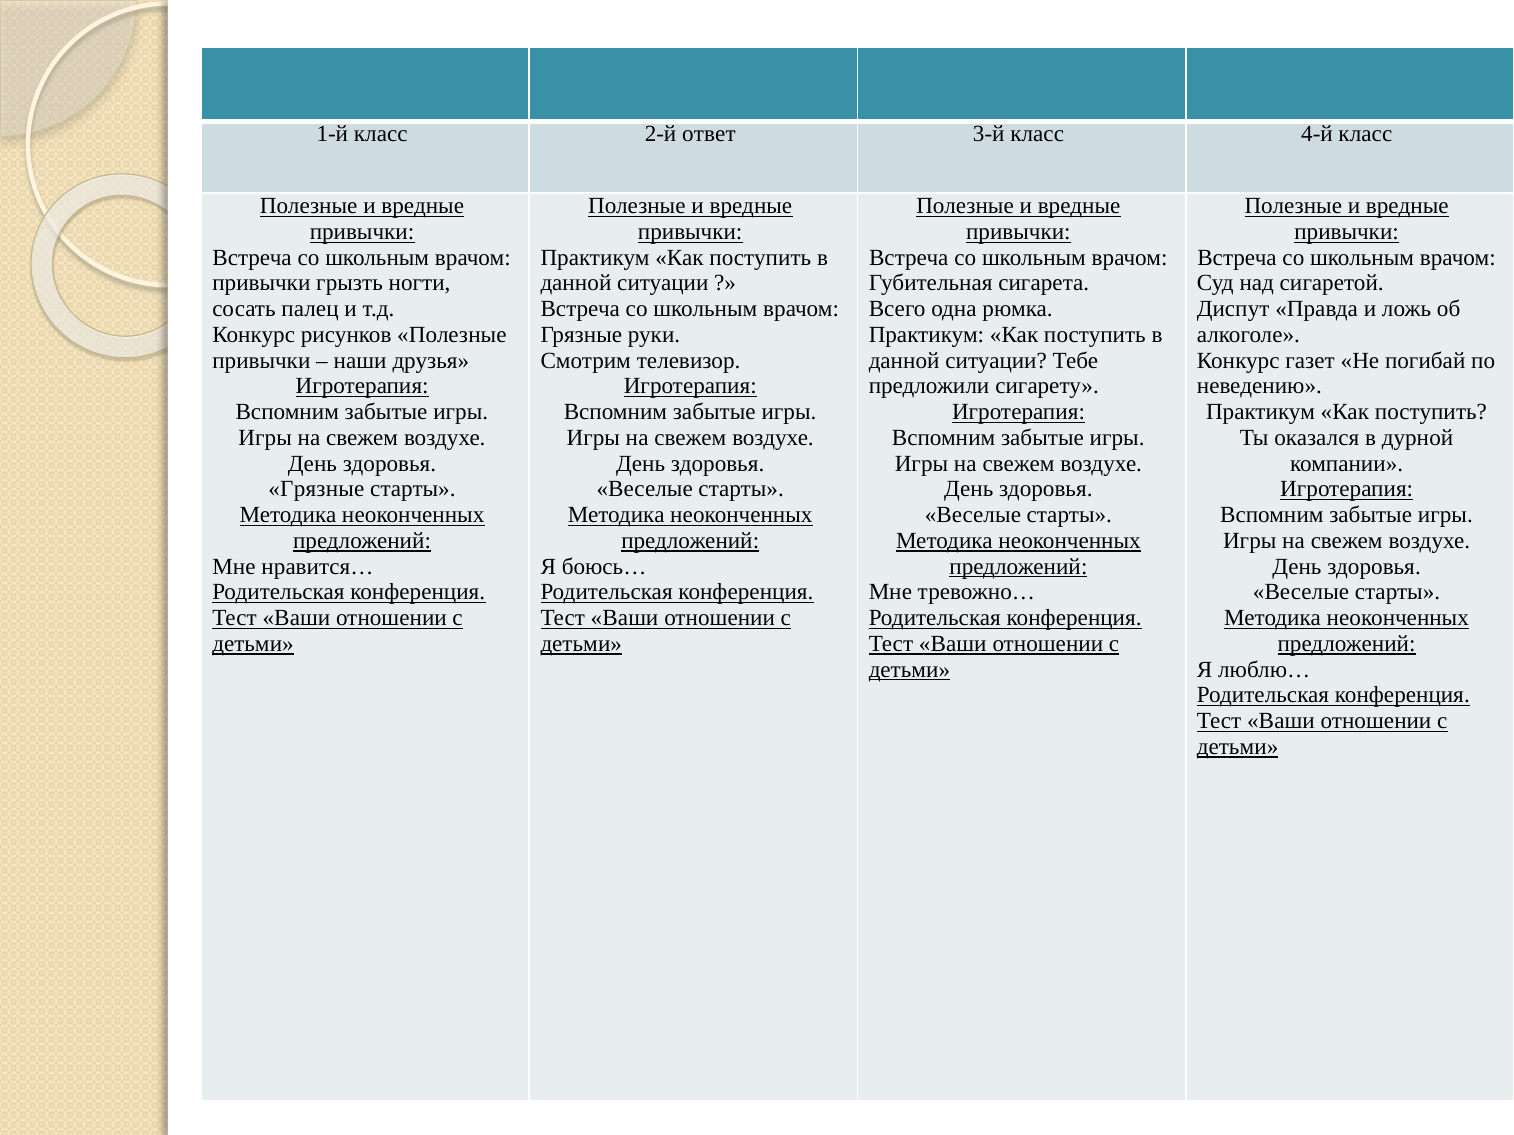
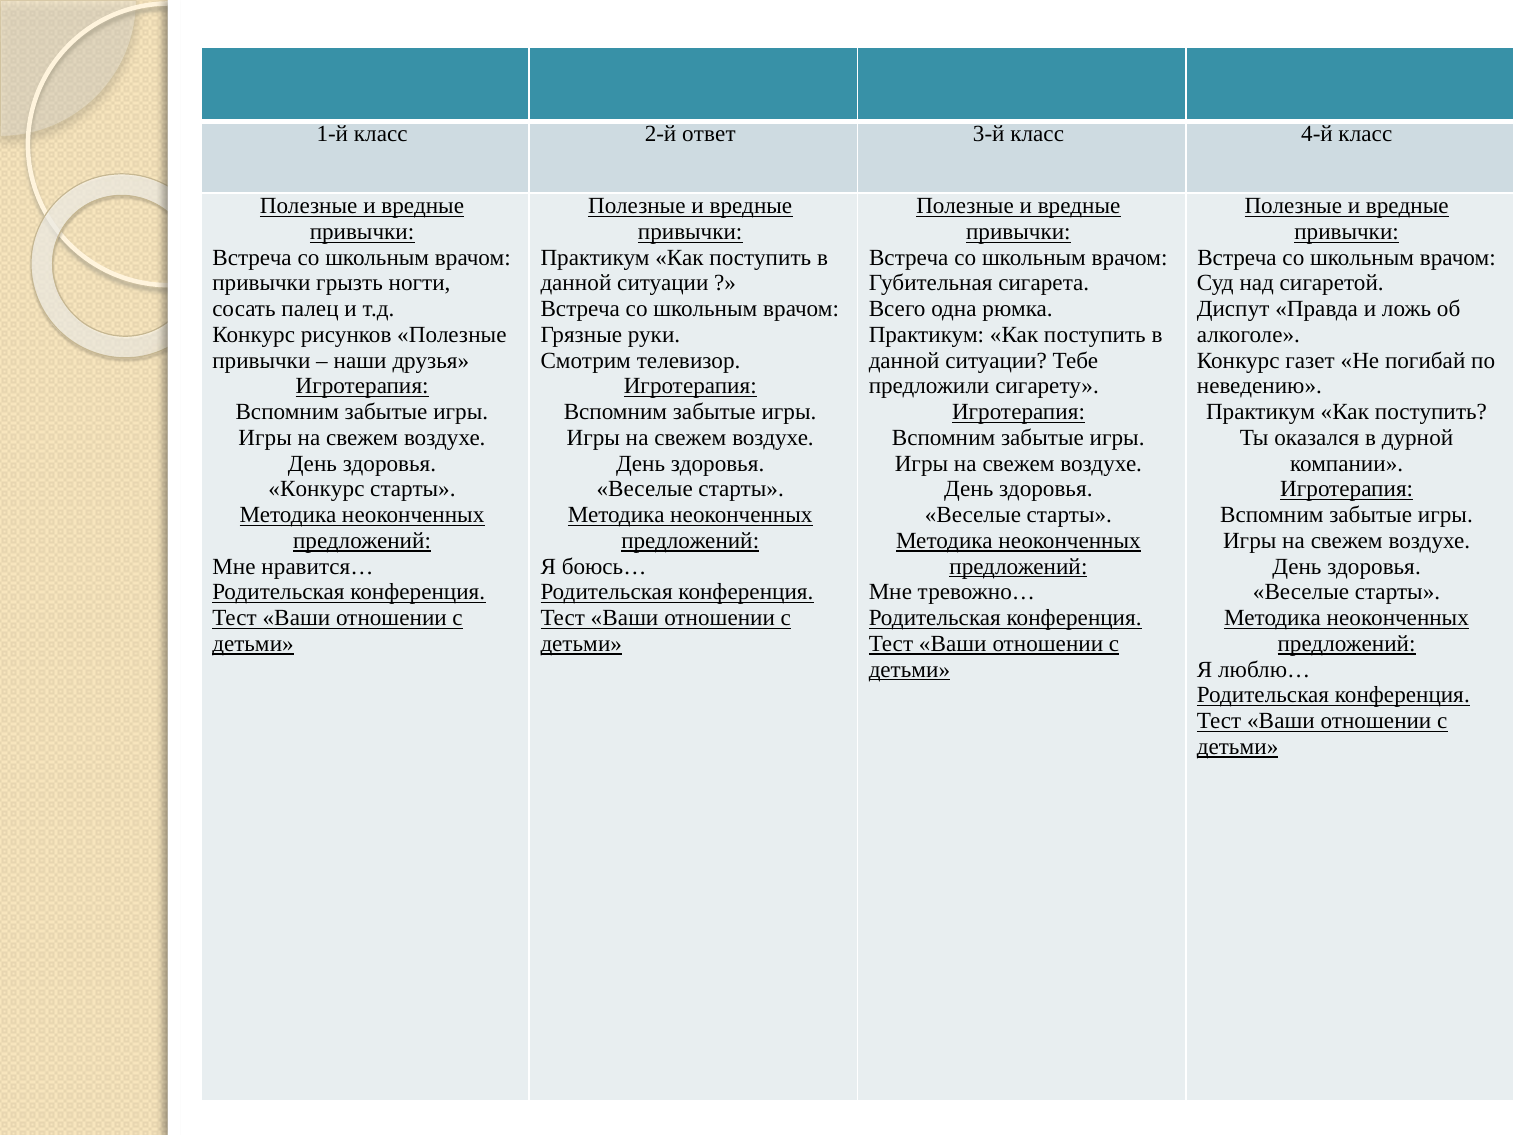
Грязные: Грязные -> Конкурс (316, 489)
